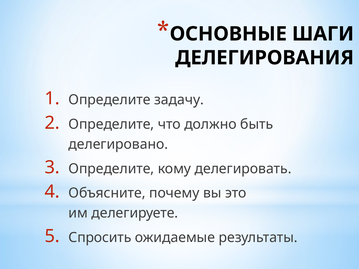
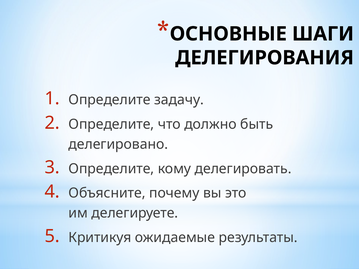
Спросить: Спросить -> Критикуя (100, 238)
